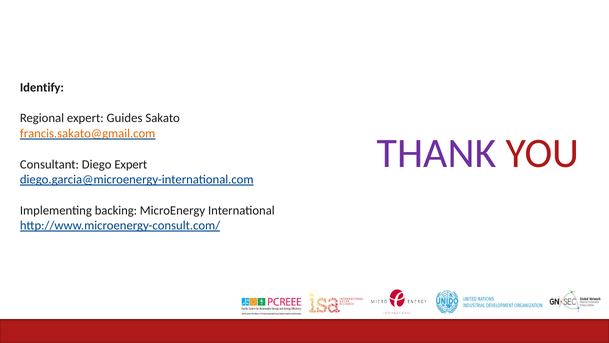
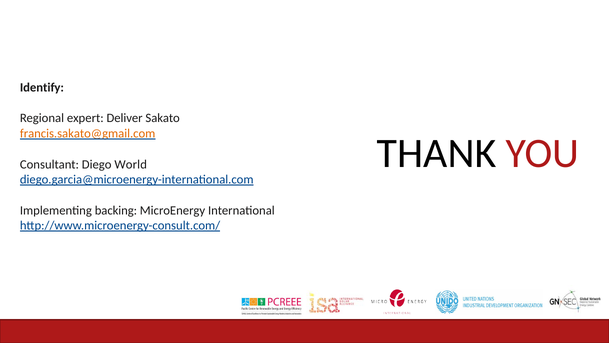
Guides: Guides -> Deliver (125, 118)
THANK colour: purple -> black (437, 153)
Diego Expert: Expert -> World (131, 164)
